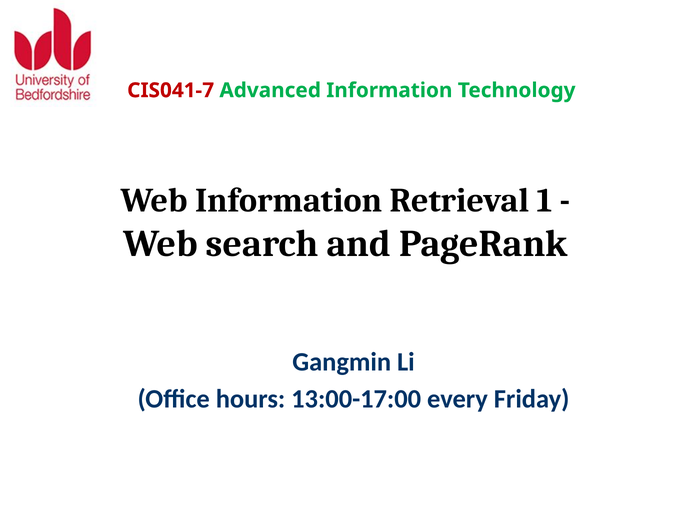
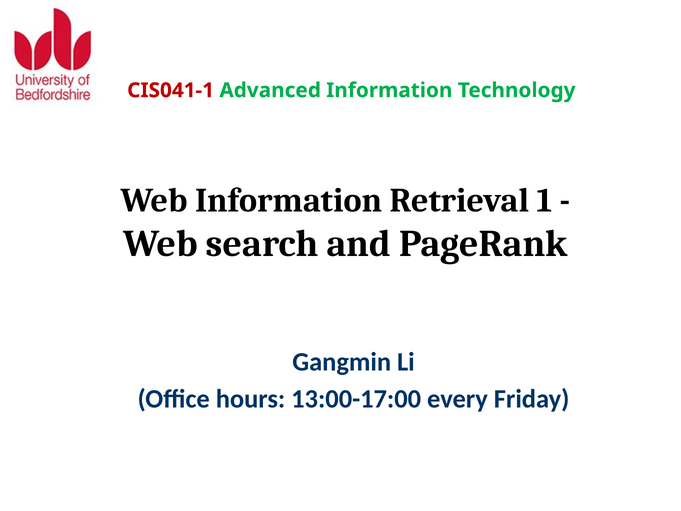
CIS041-7: CIS041-7 -> CIS041-1 (171, 90)
